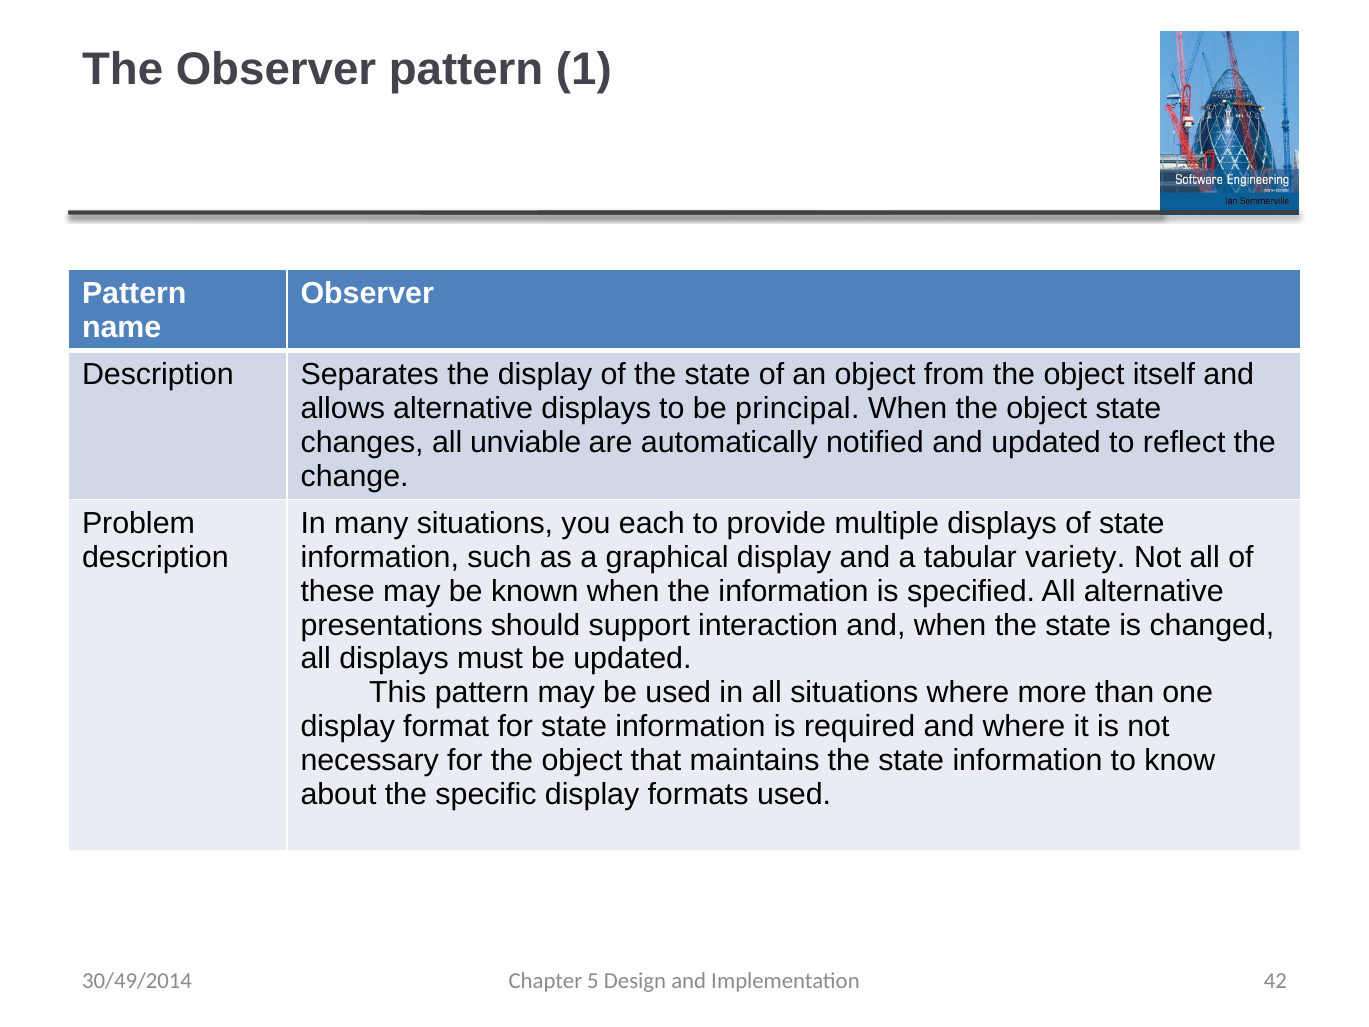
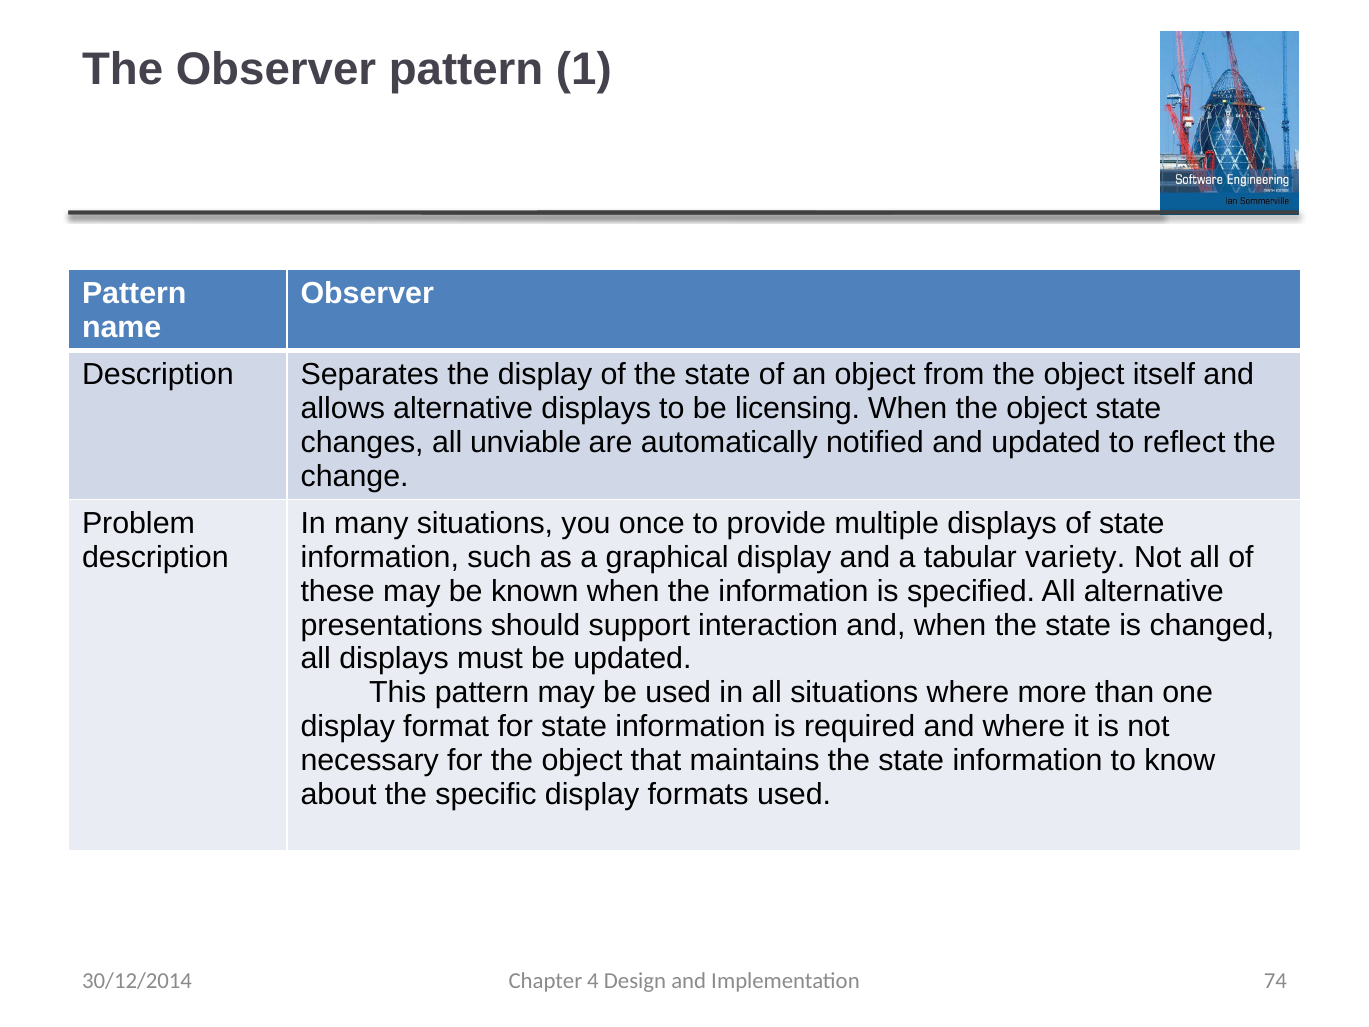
principal: principal -> licensing (798, 408)
each: each -> once (652, 524)
5: 5 -> 4 (593, 980)
42: 42 -> 74 (1275, 980)
30/49/2014: 30/49/2014 -> 30/12/2014 (137, 981)
